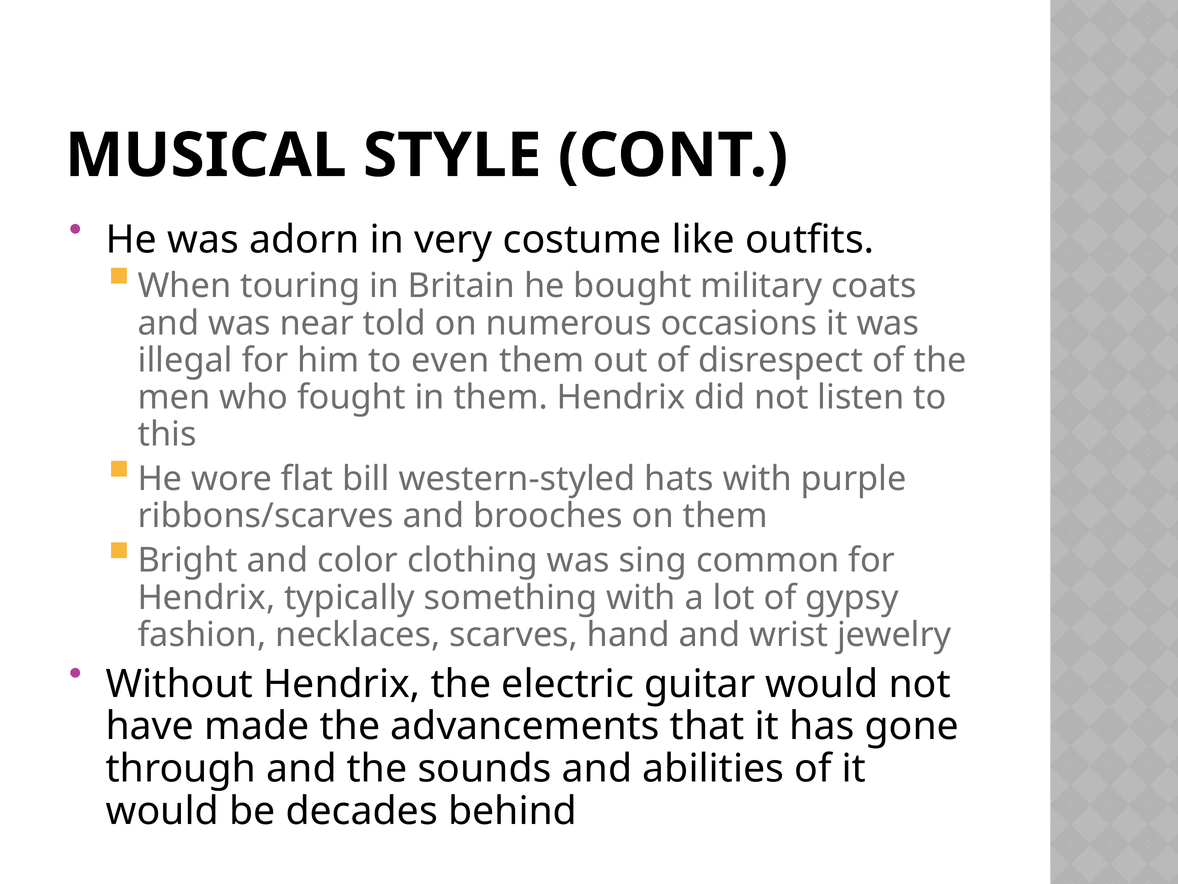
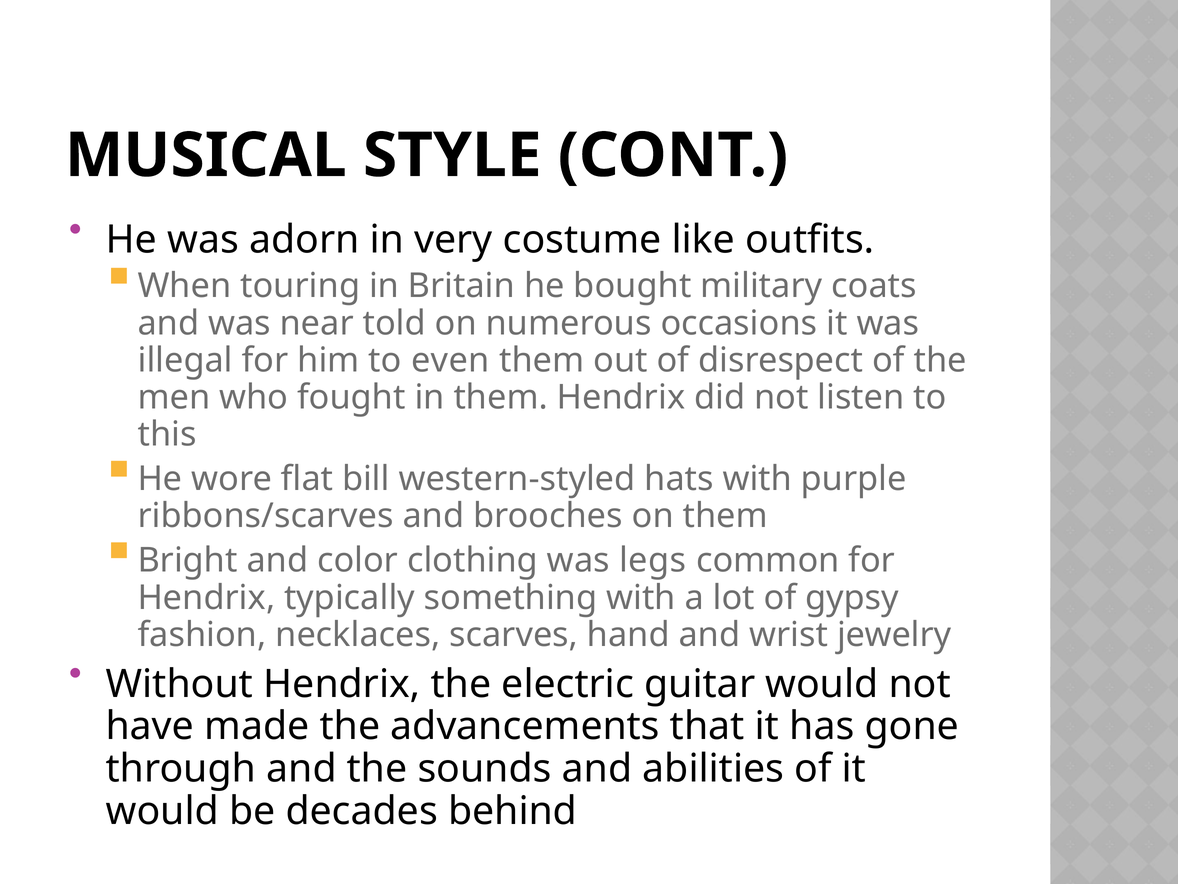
sing: sing -> legs (653, 560)
